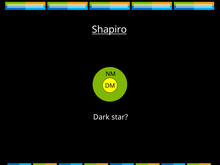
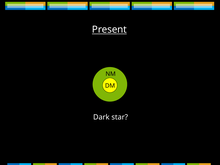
Shapiro: Shapiro -> Present (109, 29)
